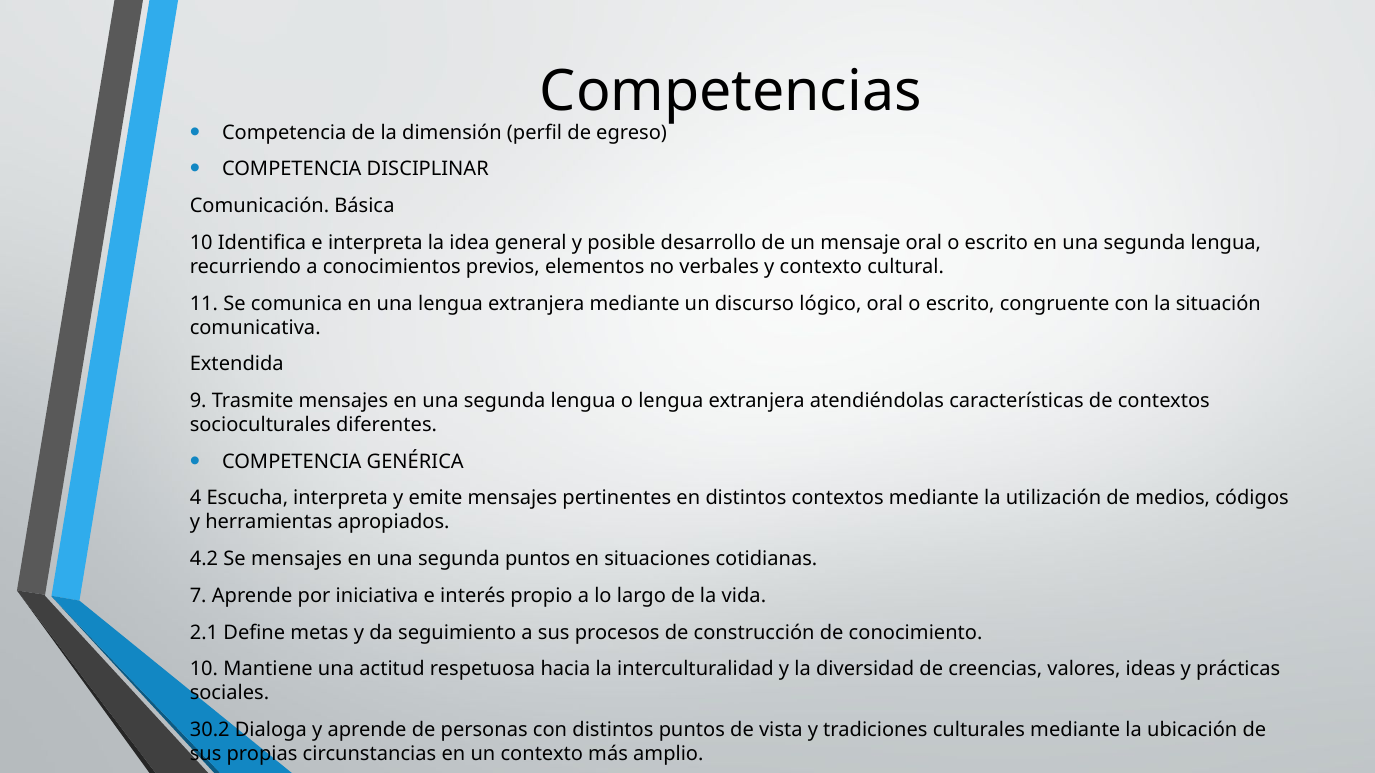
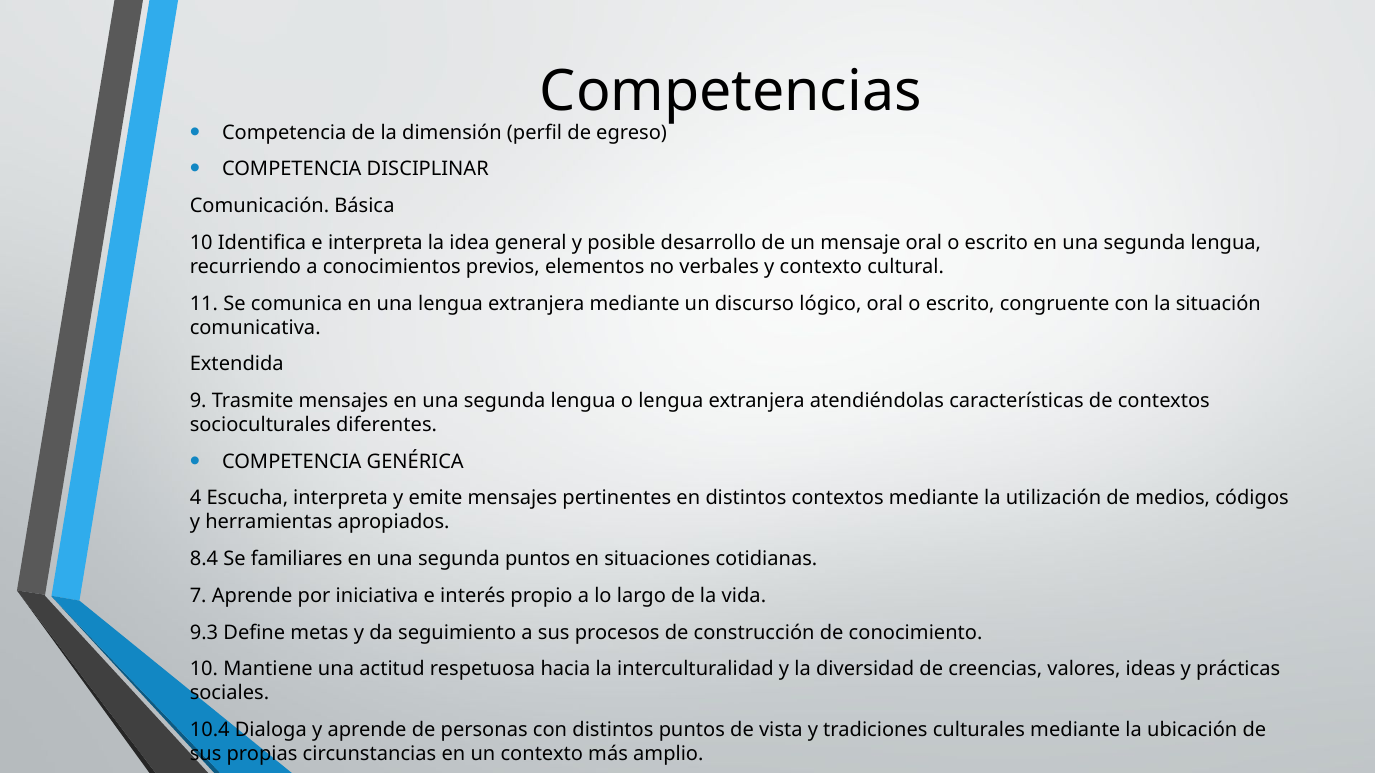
4.2: 4.2 -> 8.4 (204, 559)
Se mensajes: mensajes -> familiares (297, 559)
2.1: 2.1 -> 9.3 (204, 633)
30.2: 30.2 -> 10.4 (210, 730)
